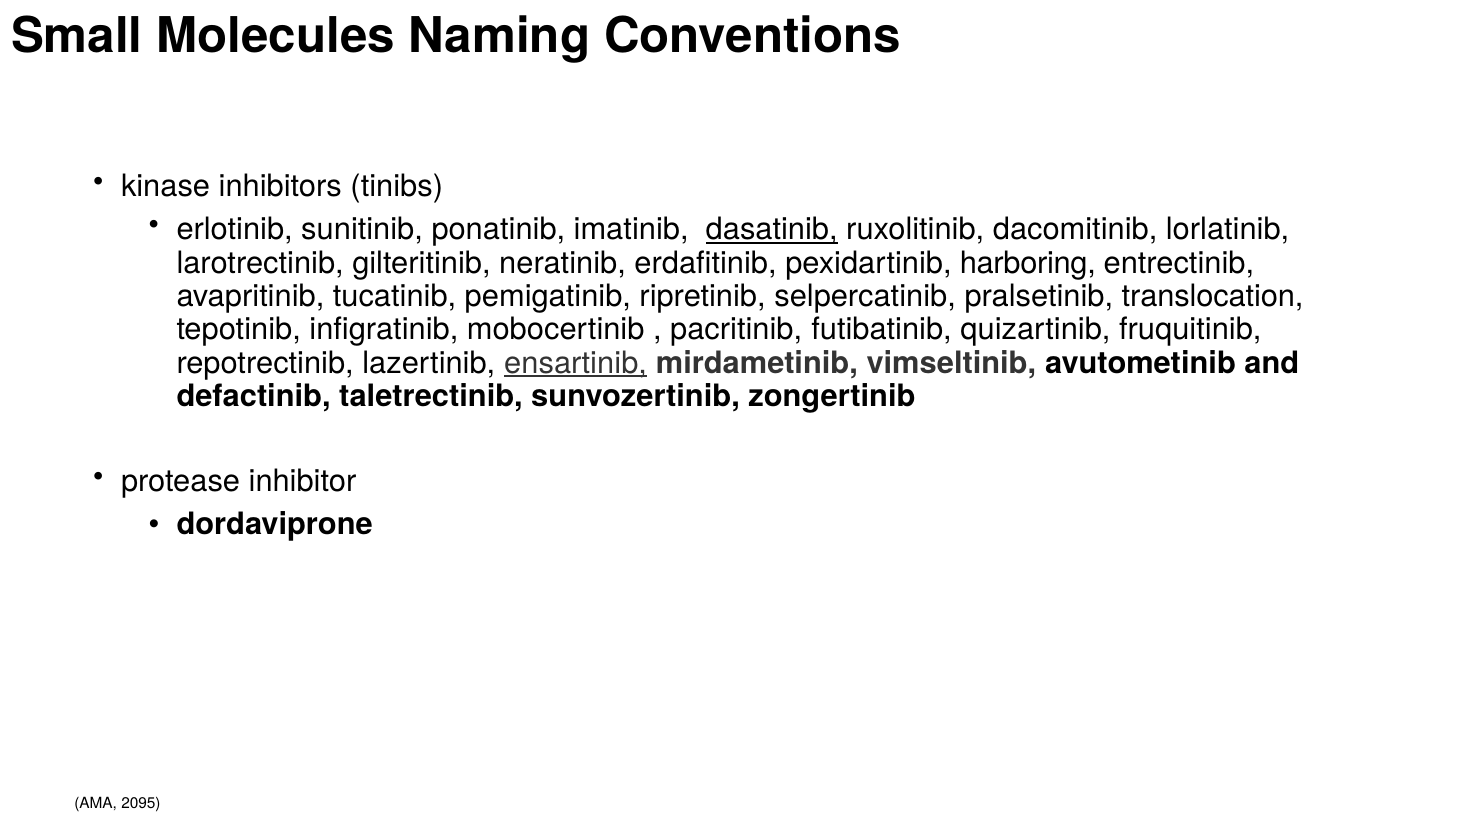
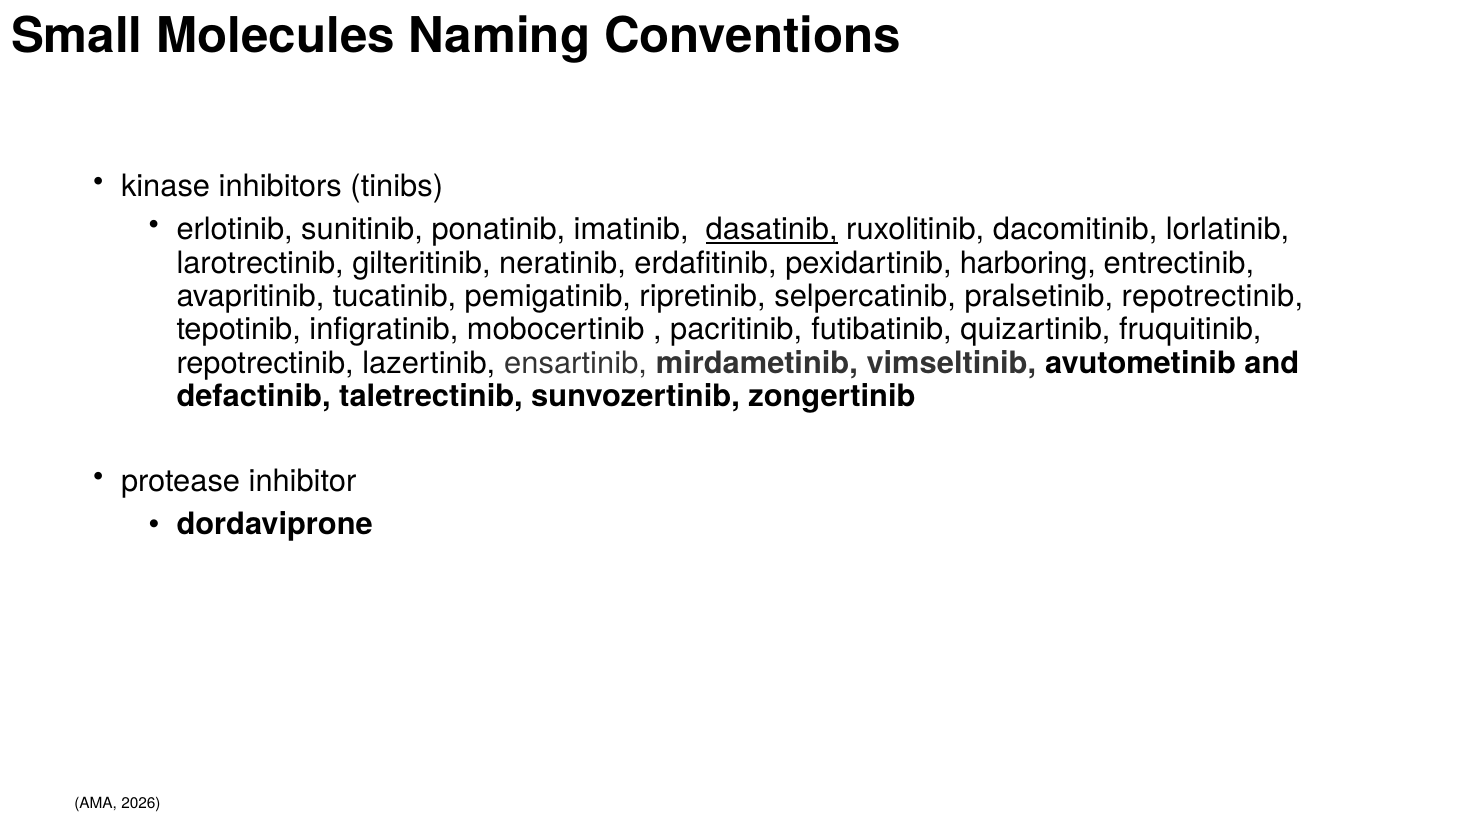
pralsetinib translocation: translocation -> repotrectinib (1212, 296)
ensartinib underline: present -> none (576, 363)
2095: 2095 -> 2026 (141, 804)
